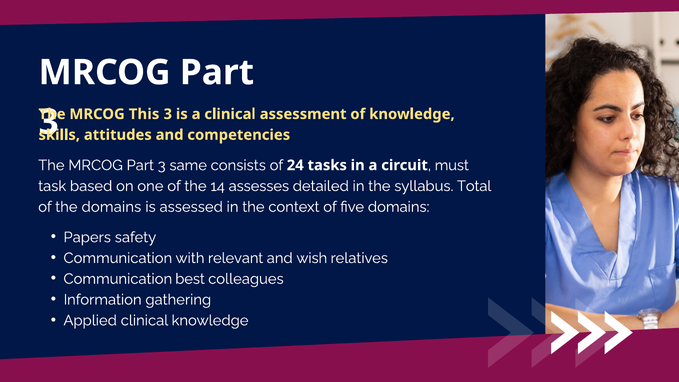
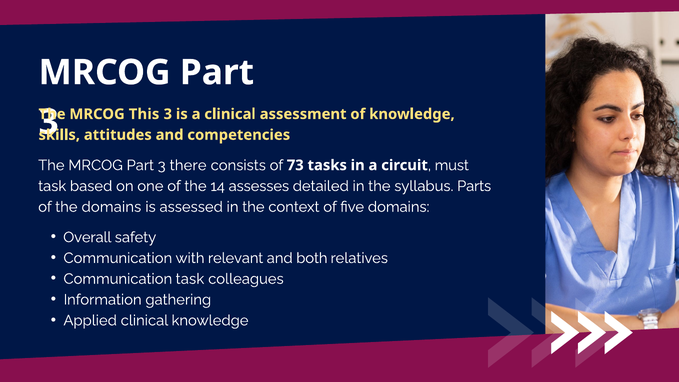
same: same -> there (188, 165)
24: 24 -> 73 (295, 165)
Total: Total -> Parts (474, 186)
Papers: Papers -> Overall (87, 237)
wish: wish -> both (312, 258)
Communication best: best -> task (190, 279)
